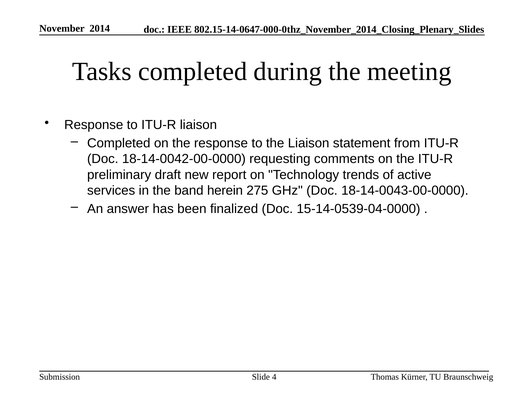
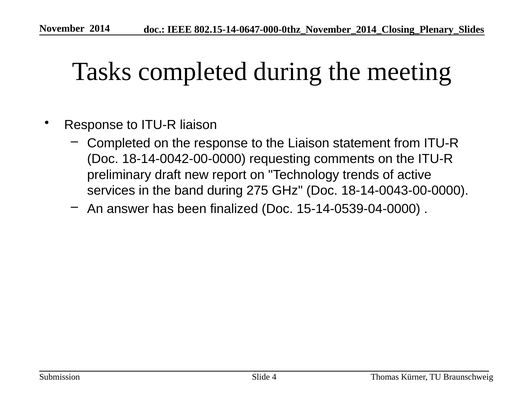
band herein: herein -> during (225, 190)
